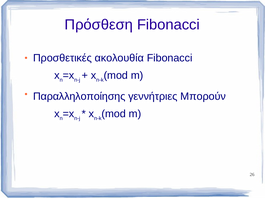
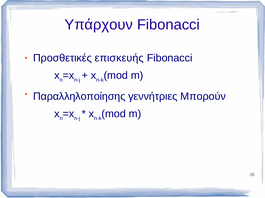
Πρόσθεση: Πρόσθεση -> Υπάρχουν (99, 25)
ακολουθία: ακολουθία -> επισκευής (119, 58)
